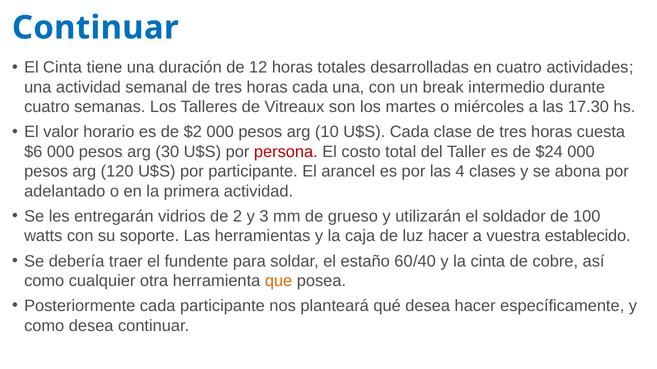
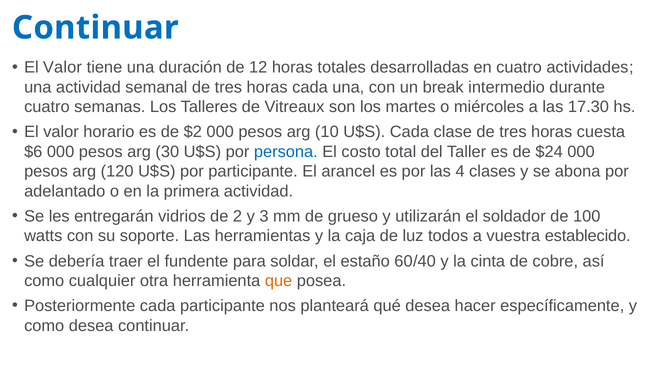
Cinta: Cinta -> Valor (62, 68)
persona colour: red -> blue (286, 152)
luz hacer: hacer -> todos (448, 236)
